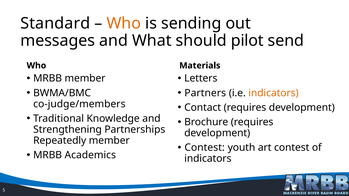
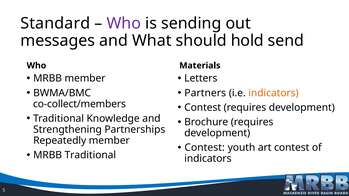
Who colour: orange -> purple (124, 23)
pilot: pilot -> hold (247, 41)
co-judge/members: co-judge/members -> co-collect/members (79, 104)
Contact: Contact -> Contest (203, 108)
MRBB Academics: Academics -> Traditional (90, 155)
